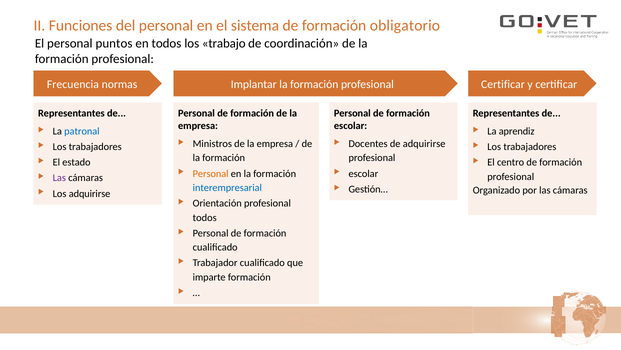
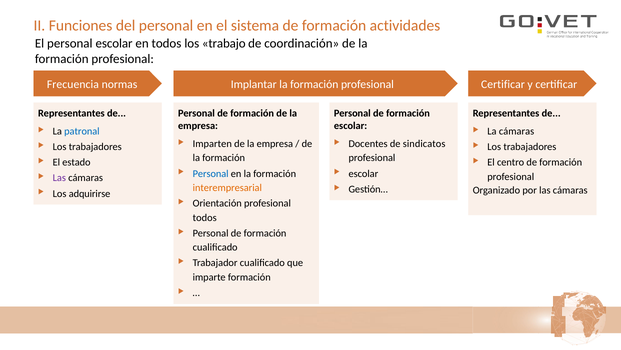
obligatorio: obligatorio -> actividades (405, 26)
personal puntos: puntos -> escolar (114, 44)
La aprendiz: aprendiz -> cámaras (517, 131)
Ministros: Ministros -> Imparten (212, 144)
de adquirirse: adquirirse -> sindicatos (424, 143)
Personal colour: orange -> blue (211, 173)
interempresarial colour: blue -> orange (227, 188)
